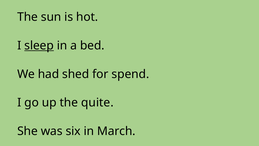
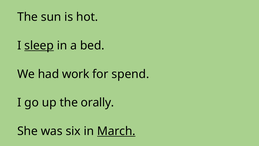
shed: shed -> work (76, 74)
quite: quite -> orally (97, 102)
March underline: none -> present (116, 131)
